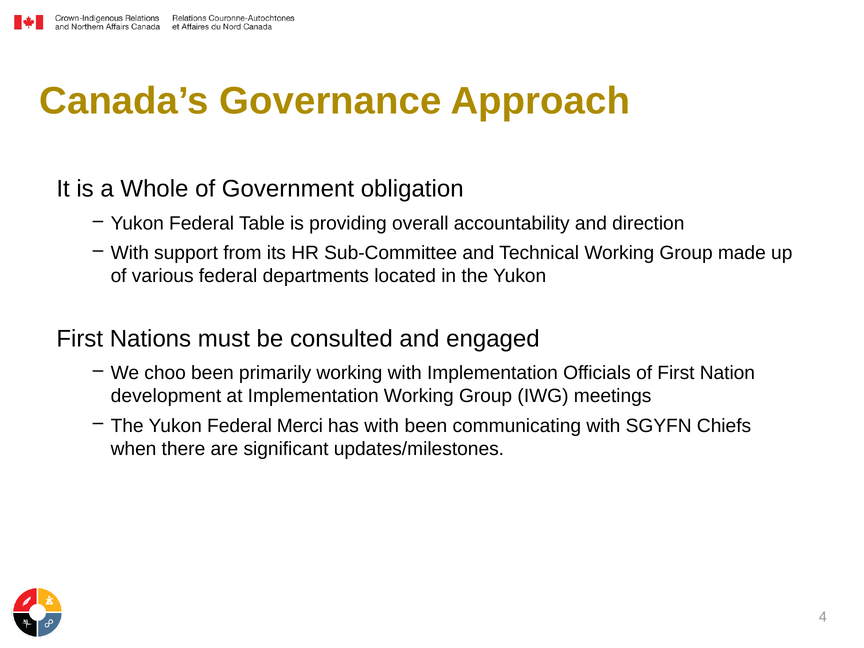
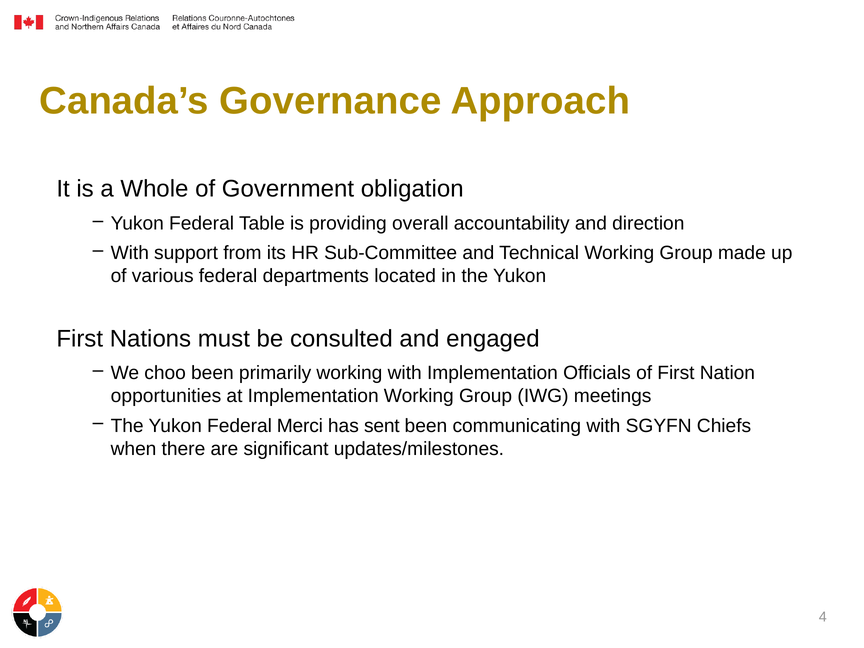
development: development -> opportunities (166, 396)
has with: with -> sent (382, 426)
